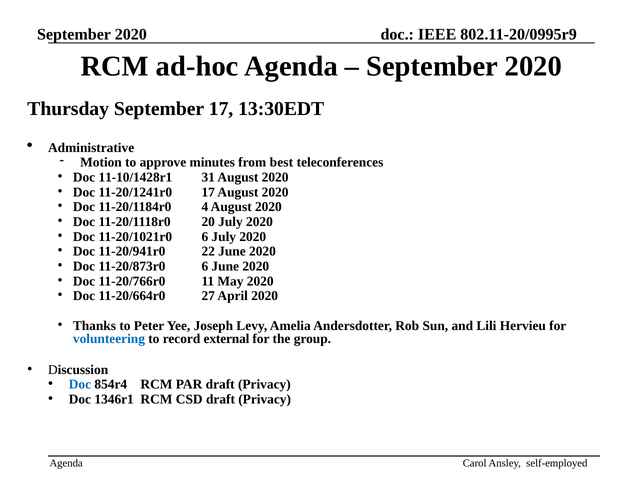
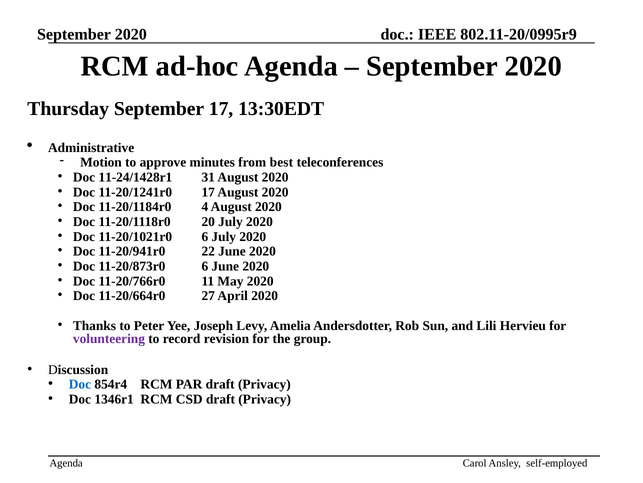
11-10/1428r1: 11-10/1428r1 -> 11-24/1428r1 (135, 177)
volunteering colour: blue -> purple (109, 338)
external: external -> revision (226, 338)
